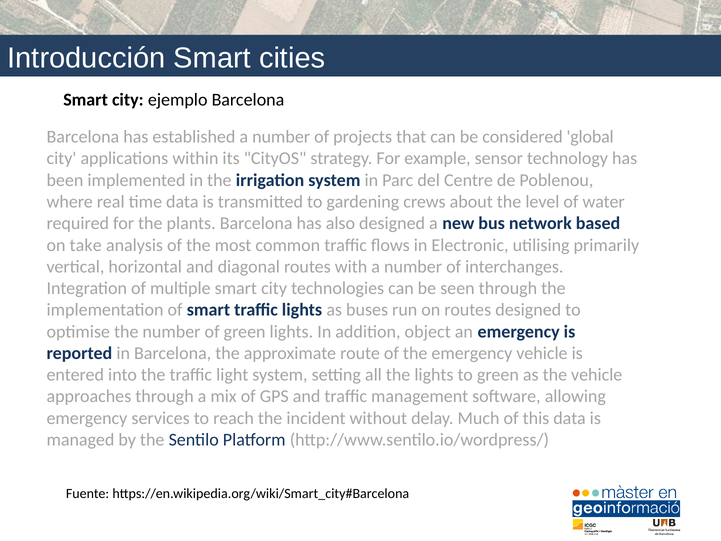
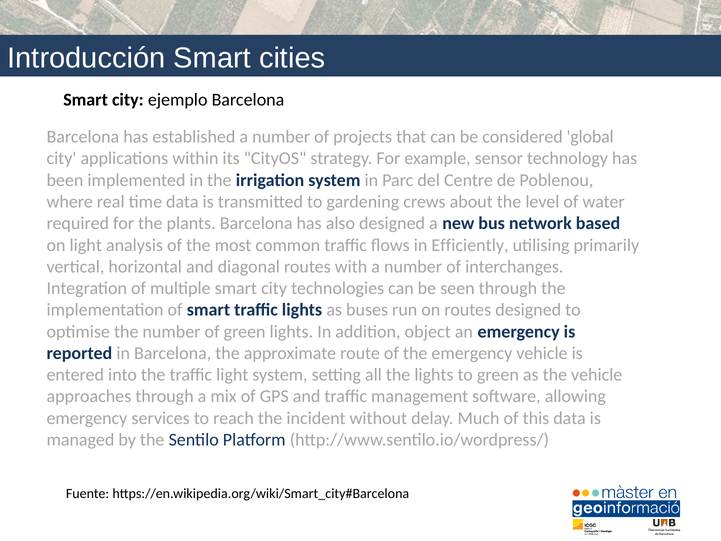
on take: take -> light (86, 245)
Electronic: Electronic -> Efficiently (470, 245)
